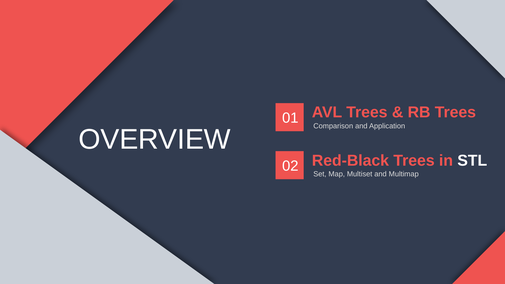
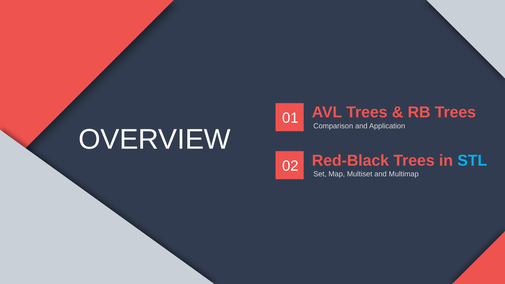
STL colour: white -> light blue (472, 161)
